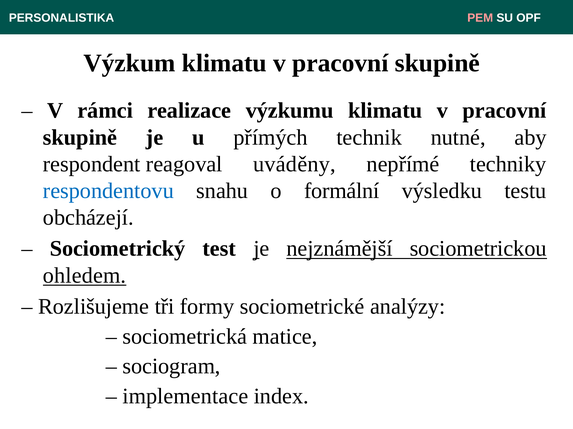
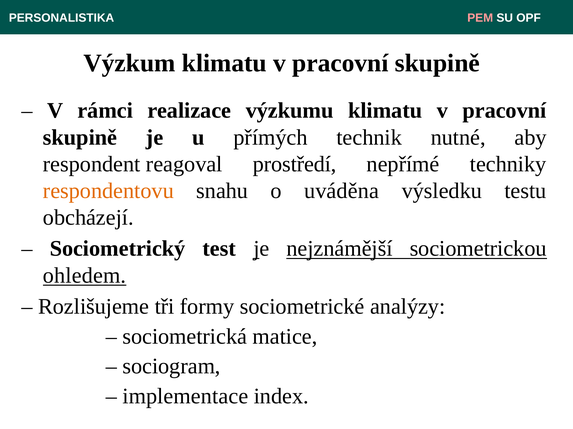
uváděny: uváděny -> prostředí (295, 164)
respondentovu colour: blue -> orange (108, 191)
formální: formální -> uváděna (342, 191)
